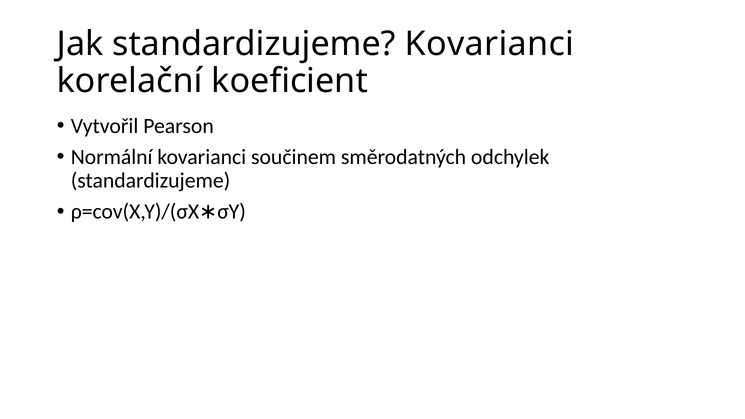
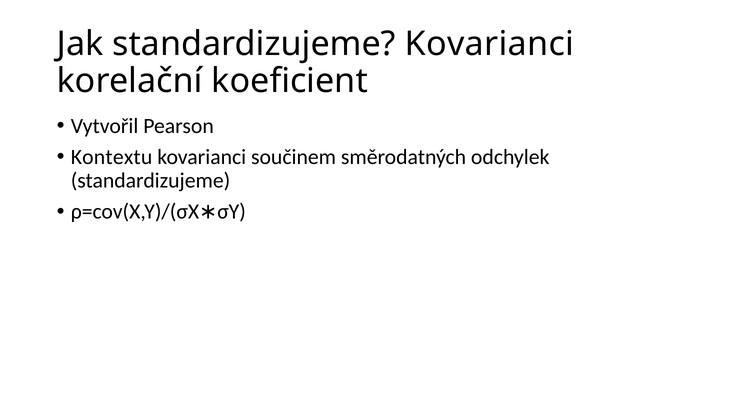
Normální: Normální -> Kontextu (112, 157)
